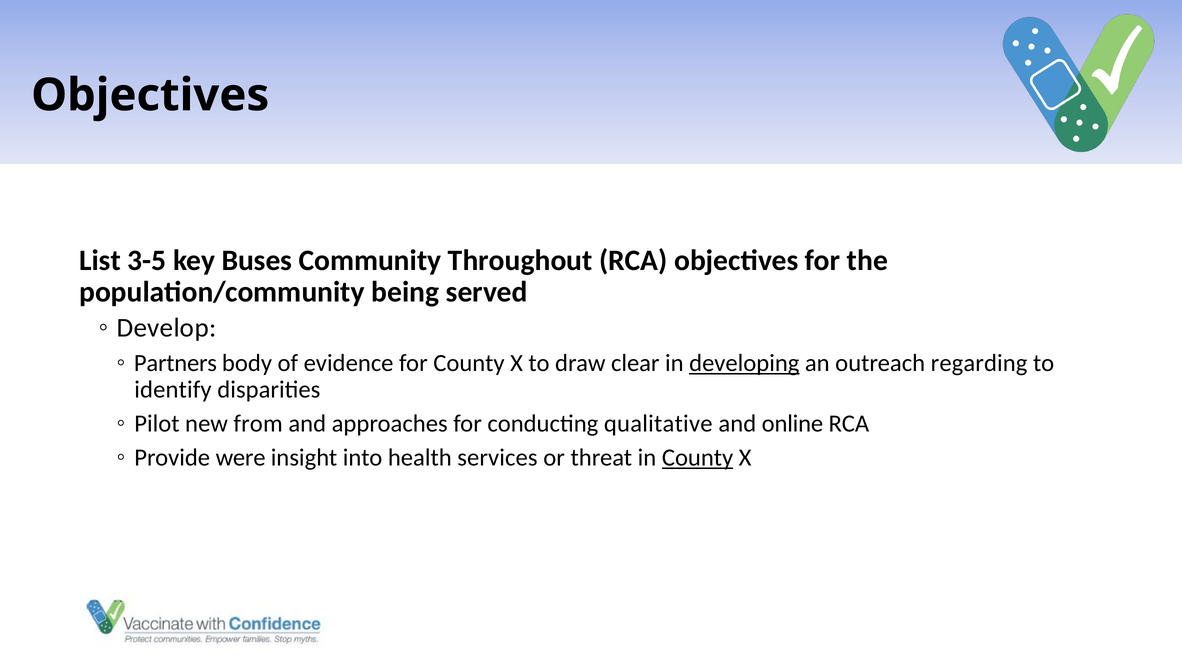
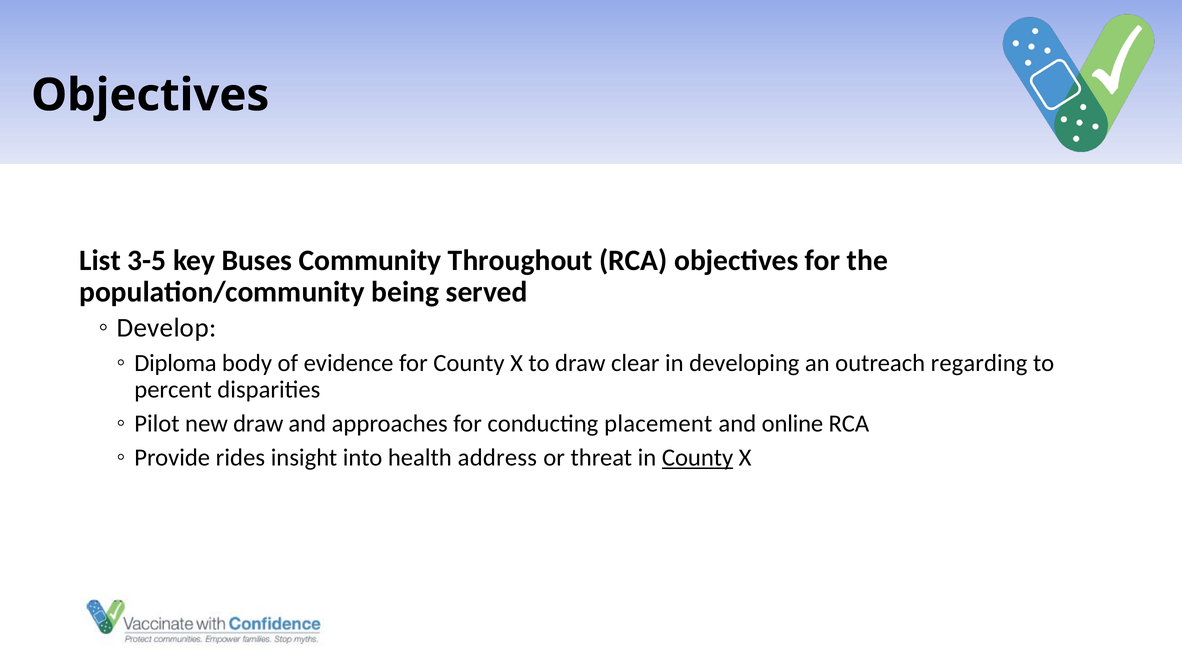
Partners: Partners -> Diploma (175, 363)
developing underline: present -> none (744, 363)
identify: identify -> percent (173, 390)
new from: from -> draw (258, 424)
qualitative: qualitative -> placement (658, 424)
were: were -> rides (240, 458)
services: services -> address (497, 458)
